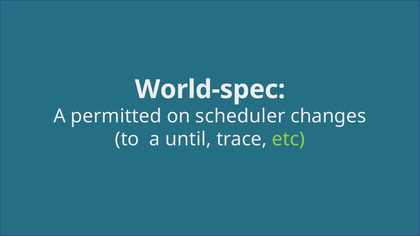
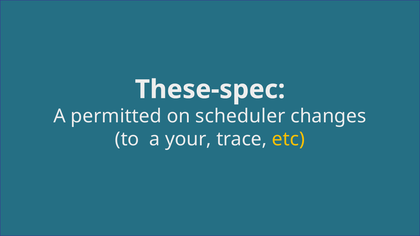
World-spec: World-spec -> These-spec (210, 90)
until: until -> your (188, 139)
etc colour: light green -> yellow (288, 139)
